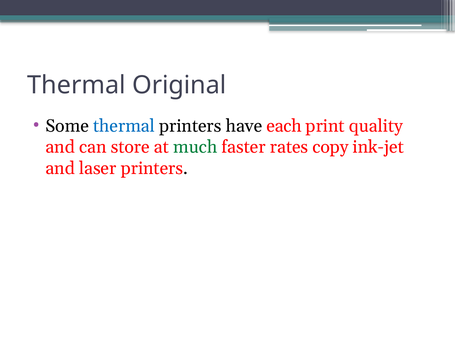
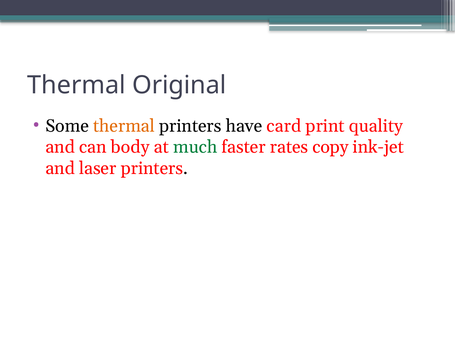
thermal colour: blue -> orange (124, 126)
each: each -> card (284, 126)
store: store -> body (130, 147)
